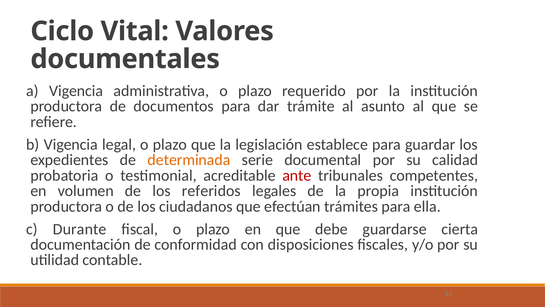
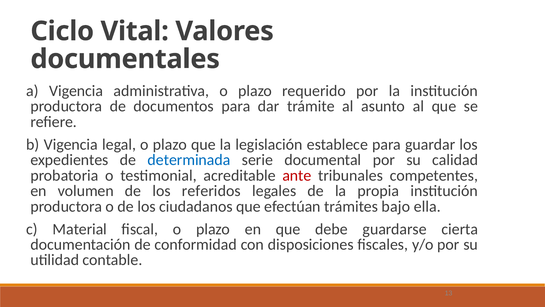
determinada colour: orange -> blue (189, 160)
trámites para: para -> bajo (396, 206)
Durante: Durante -> Material (80, 229)
